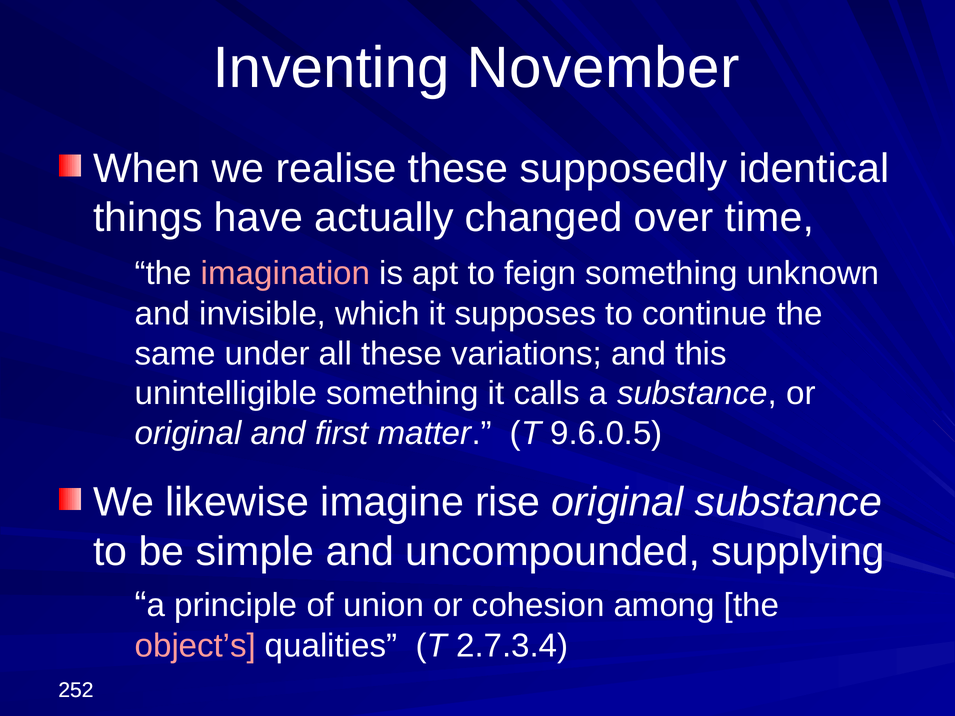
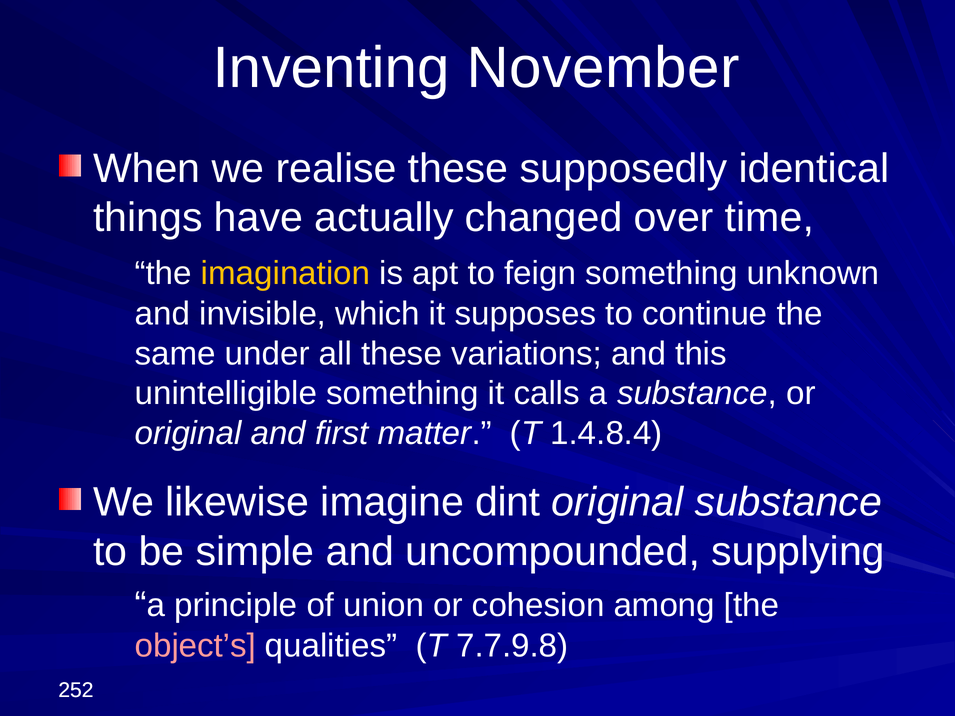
imagination colour: pink -> yellow (286, 273)
9.6.0.5: 9.6.0.5 -> 1.4.8.4 (606, 433)
rise: rise -> dint (508, 502)
2.7.3.4: 2.7.3.4 -> 7.7.9.8 (512, 646)
